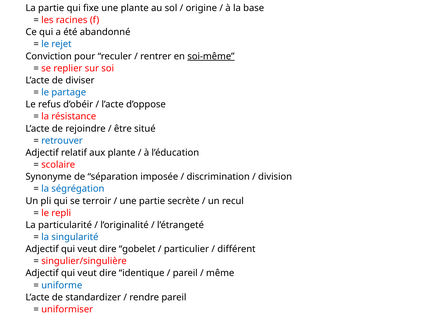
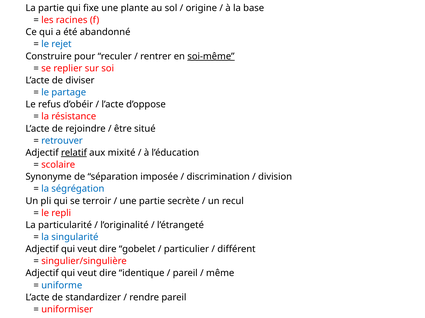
Conviction: Conviction -> Construire (49, 56)
relatif underline: none -> present (74, 153)
aux plante: plante -> mixité (122, 153)
